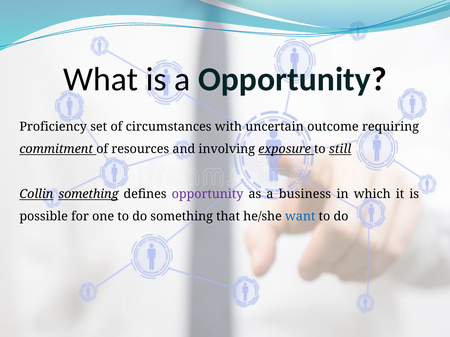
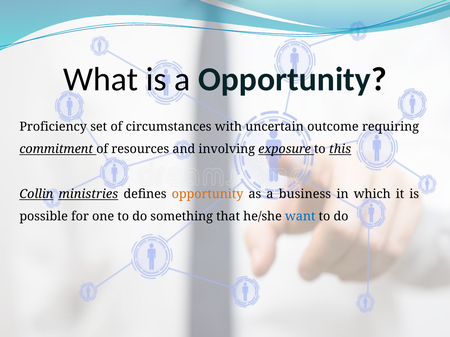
still: still -> this (340, 149)
Collin something: something -> ministries (88, 194)
opportunity colour: purple -> orange (208, 194)
